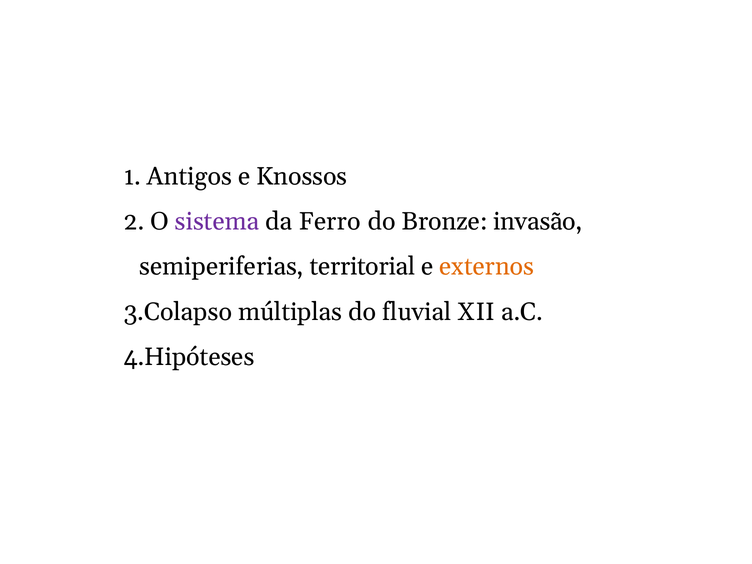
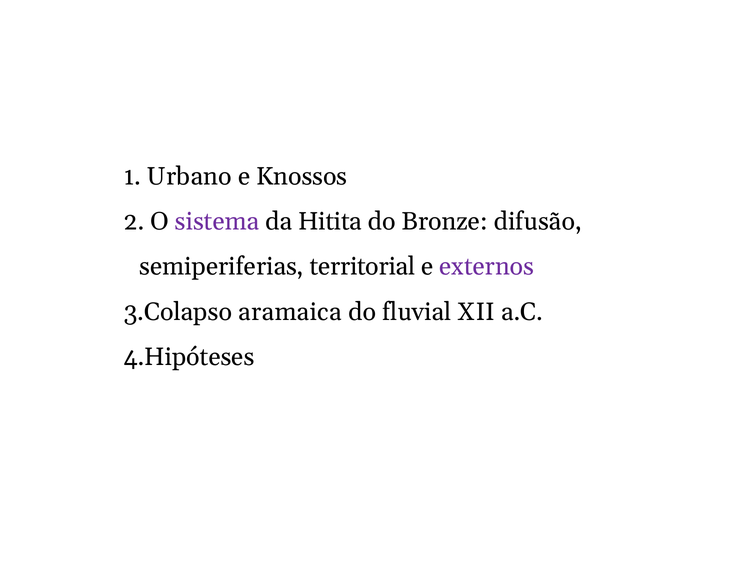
Antigos: Antigos -> Urbano (189, 176)
Ferro: Ferro -> Hitita (330, 222)
invasão: invasão -> difusão (538, 222)
externos colour: orange -> purple (487, 267)
múltiplas: múltiplas -> aramaica (290, 312)
